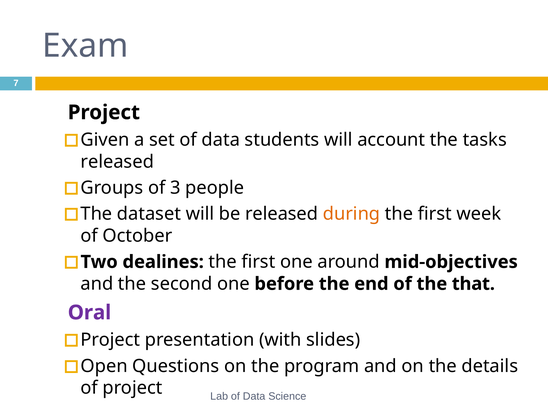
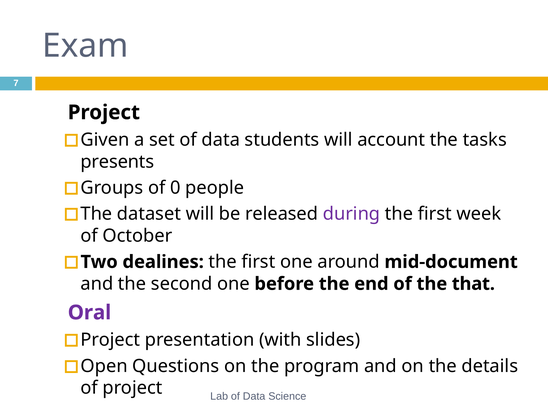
released: released -> presents (117, 162)
3: 3 -> 0 (175, 188)
during colour: orange -> purple (352, 214)
mid-objectives: mid-objectives -> mid-document (451, 262)
